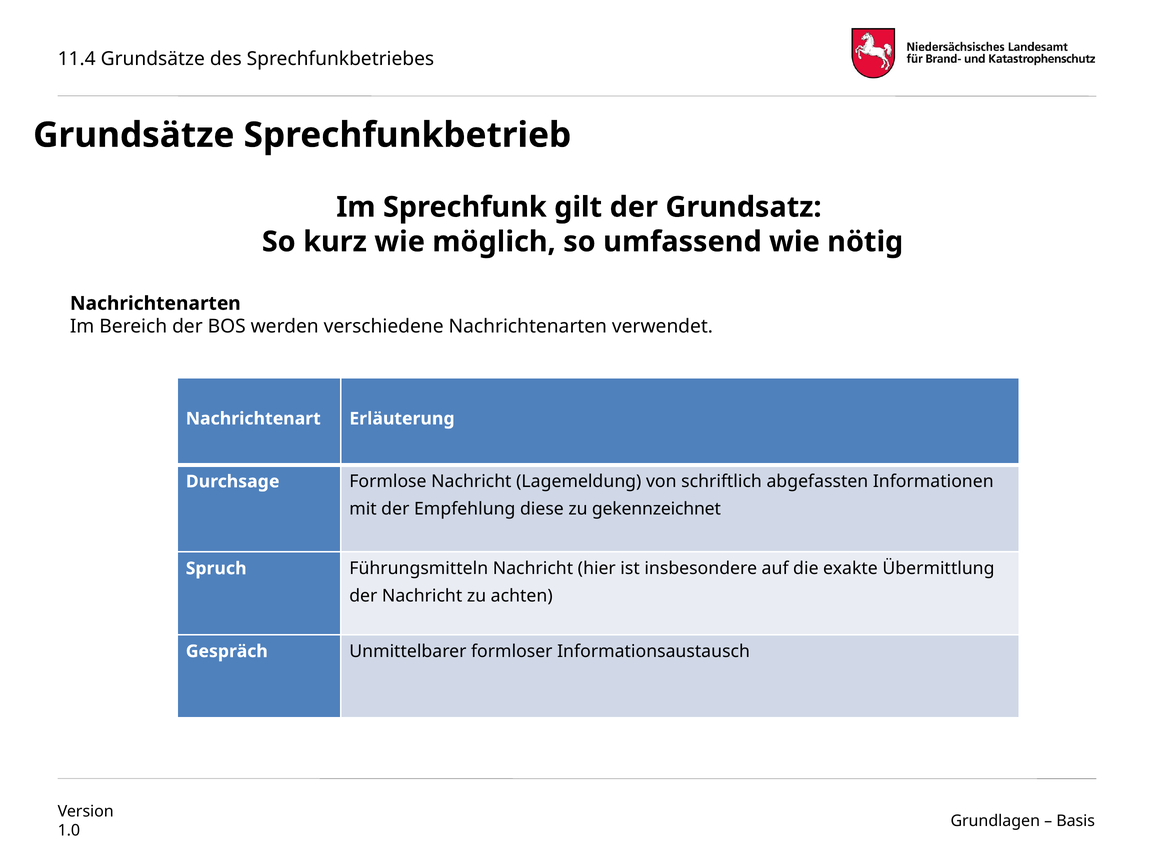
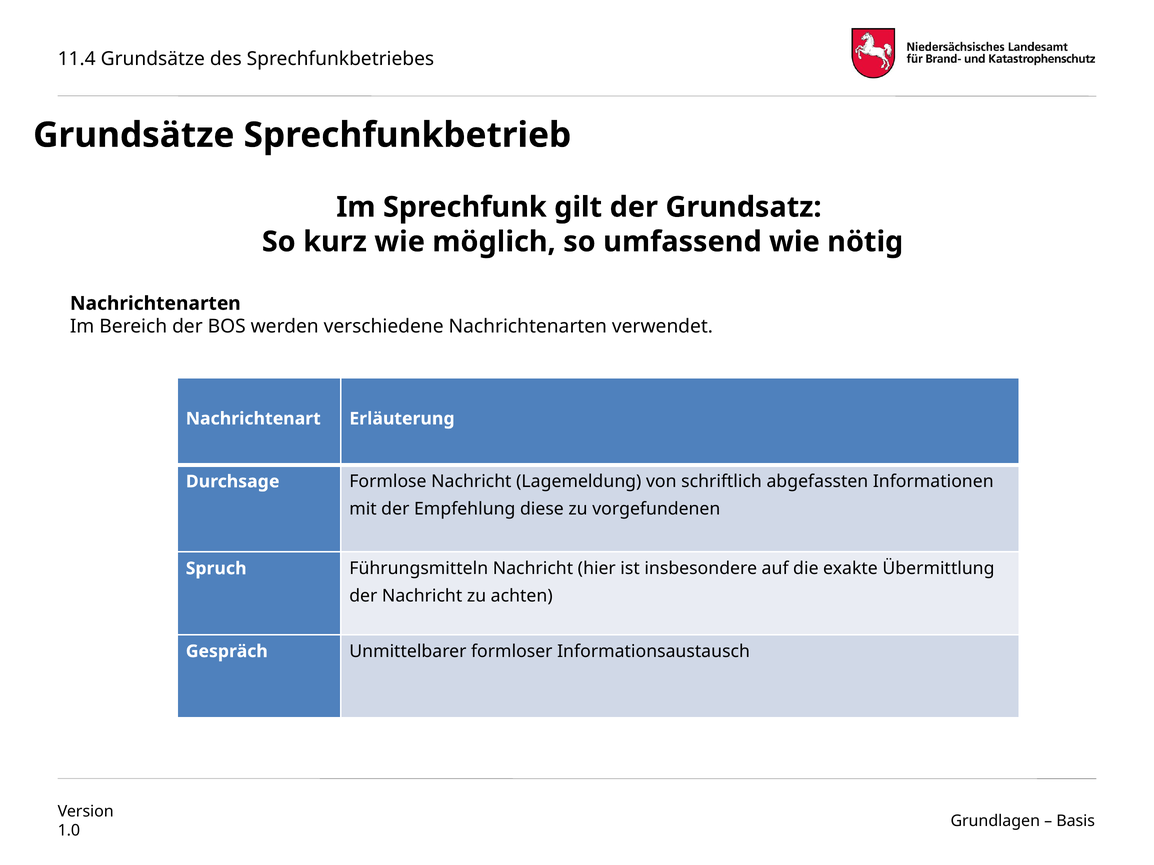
gekennzeichnet: gekennzeichnet -> vorgefundenen (656, 509)
